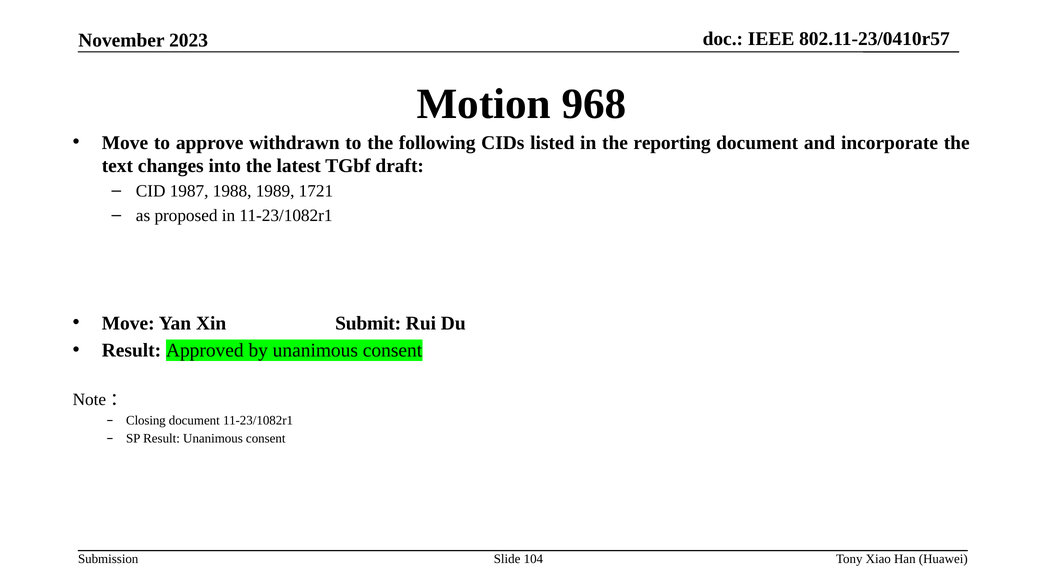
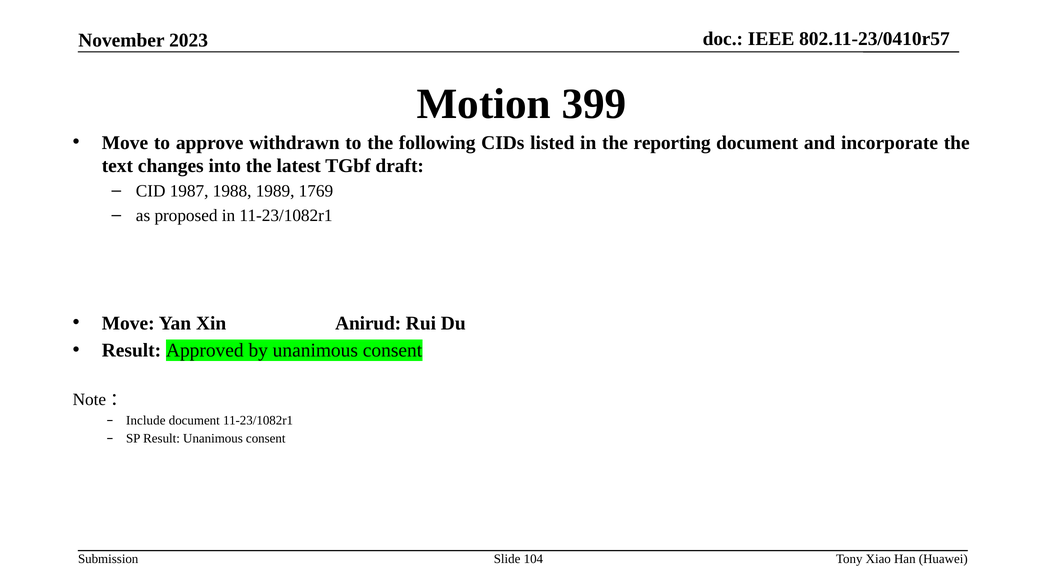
968: 968 -> 399 (594, 104)
1721: 1721 -> 1769 (316, 191)
Submit: Submit -> Anirud (368, 323)
Closing: Closing -> Include (146, 420)
